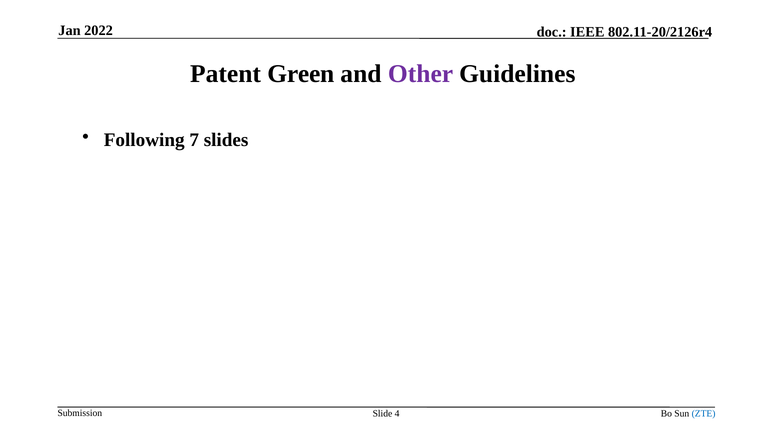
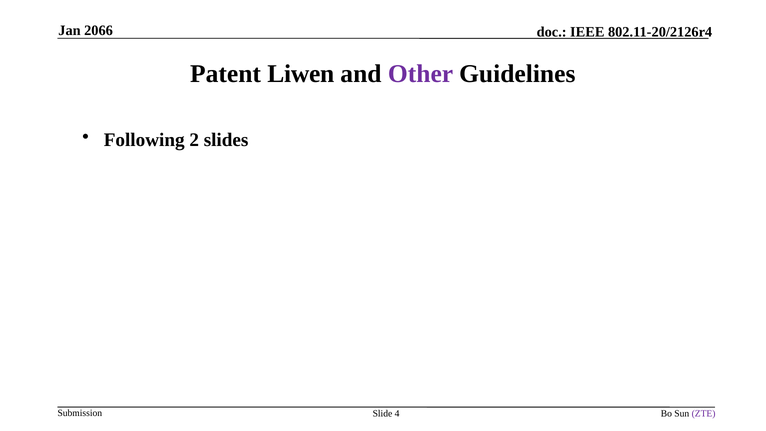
2022: 2022 -> 2066 (99, 30)
Green: Green -> Liwen (301, 74)
7: 7 -> 2 (194, 140)
ZTE colour: blue -> purple (704, 413)
